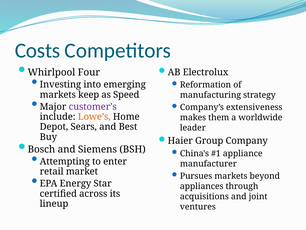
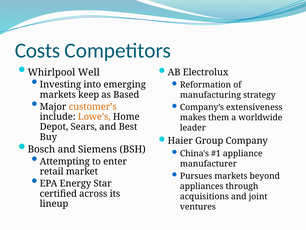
Four: Four -> Well (89, 72)
Speed: Speed -> Based (126, 95)
customer’s colour: purple -> orange (93, 106)
